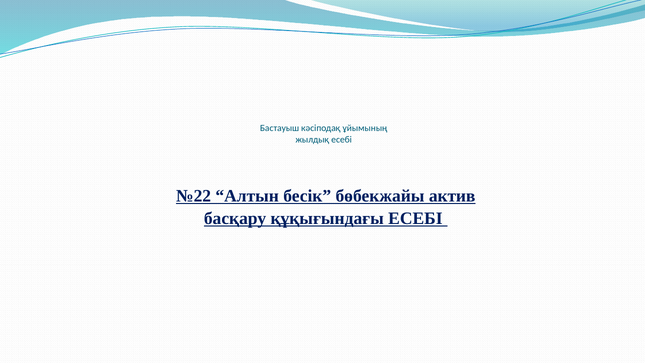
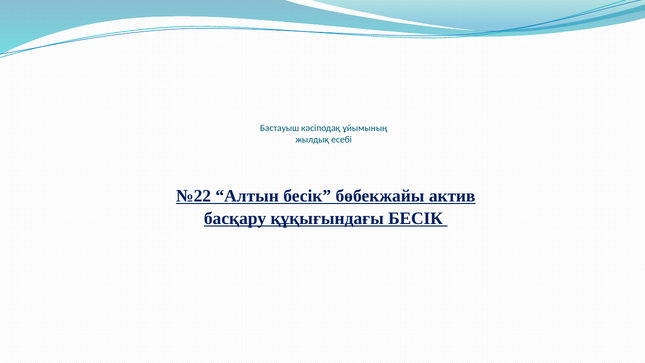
құқығындағы ЕСЕБІ: ЕСЕБІ -> БЕСІК (416, 218)
